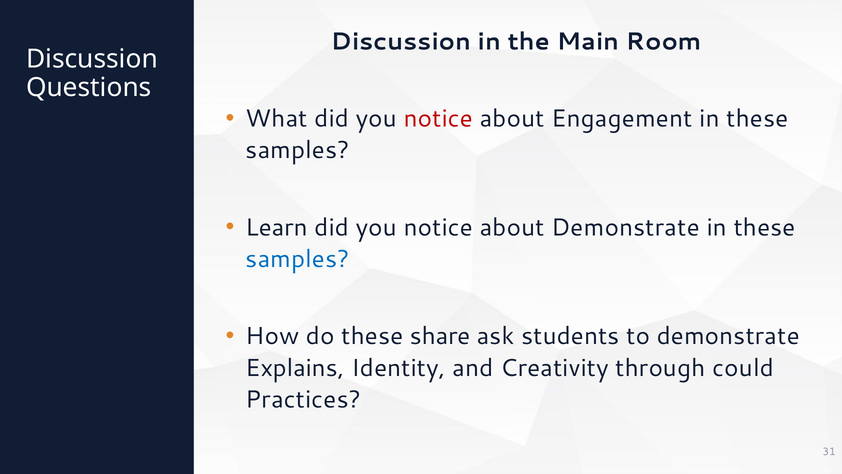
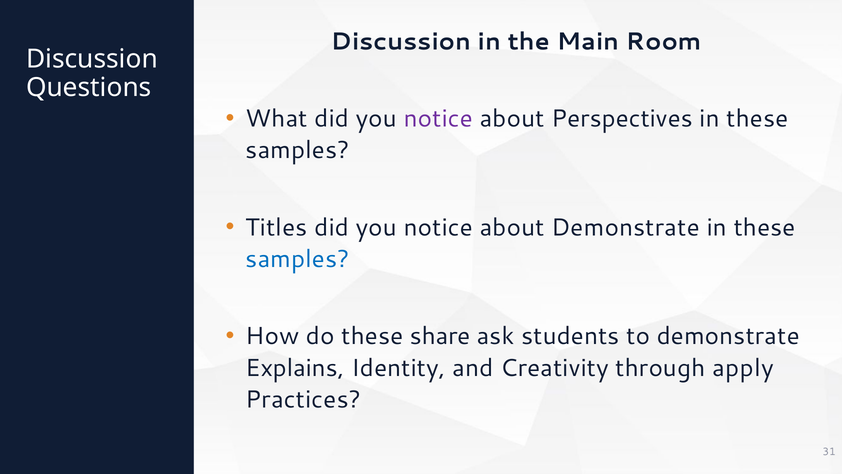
notice colour: red -> purple (438, 119)
Engagement: Engagement -> Perspectives (622, 119)
Learn: Learn -> Titles (277, 227)
could: could -> apply (743, 368)
